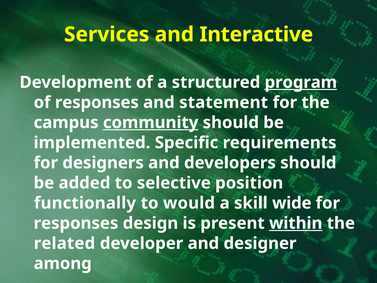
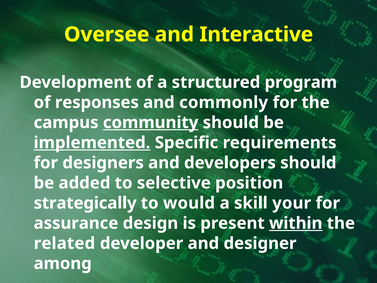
Services: Services -> Oversee (107, 34)
program underline: present -> none (301, 82)
statement: statement -> commonly (224, 102)
implemented underline: none -> present (92, 143)
functionally: functionally -> strategically (85, 203)
wide: wide -> your (292, 203)
responses: responses -> assurance (76, 223)
